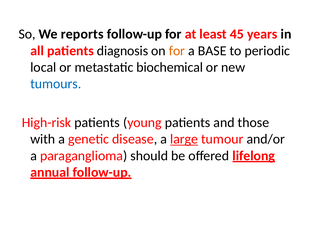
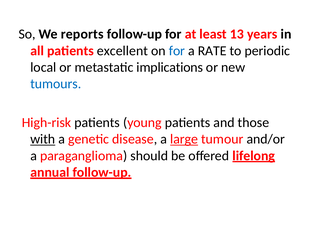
45: 45 -> 13 (237, 34)
diagnosis: diagnosis -> excellent (122, 51)
for colour: orange -> blue (177, 51)
BASE: BASE -> RATE (212, 51)
biochemical: biochemical -> implications (170, 67)
with underline: none -> present (43, 139)
